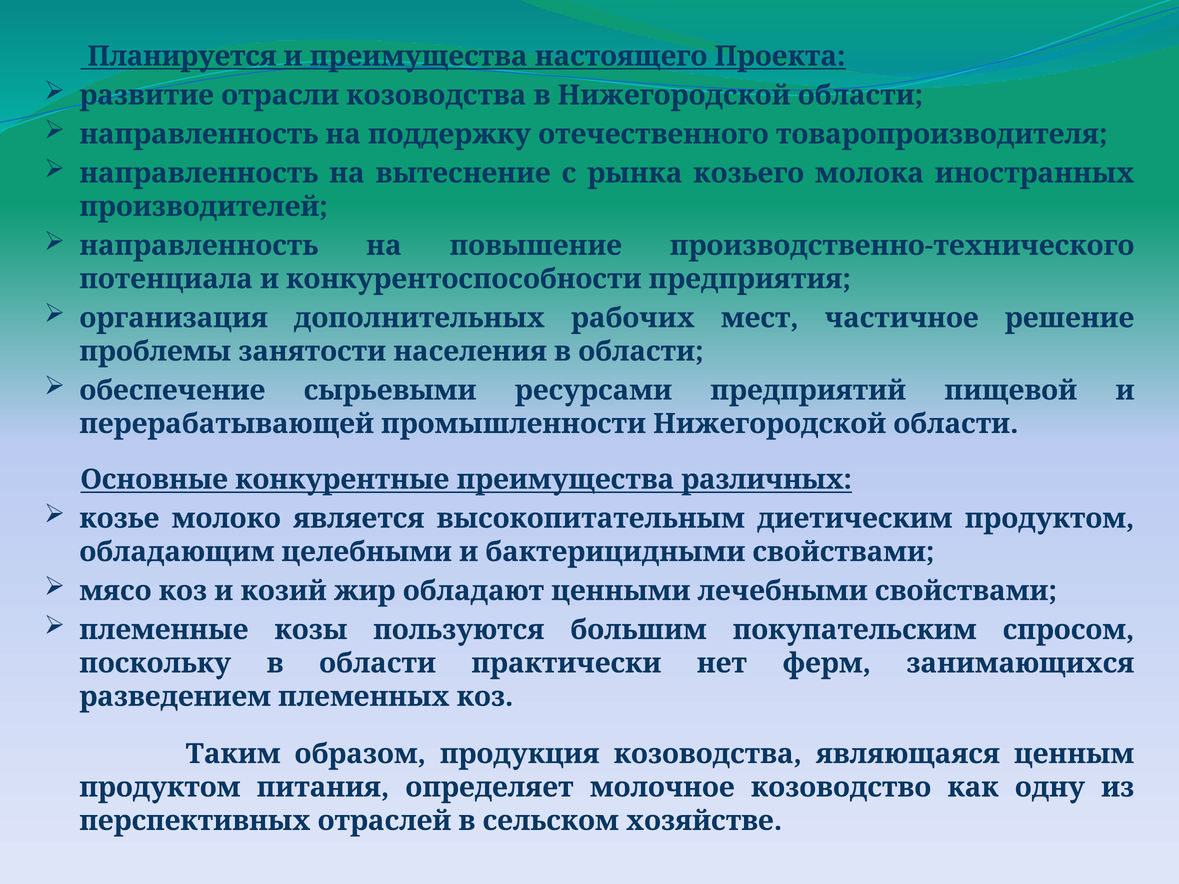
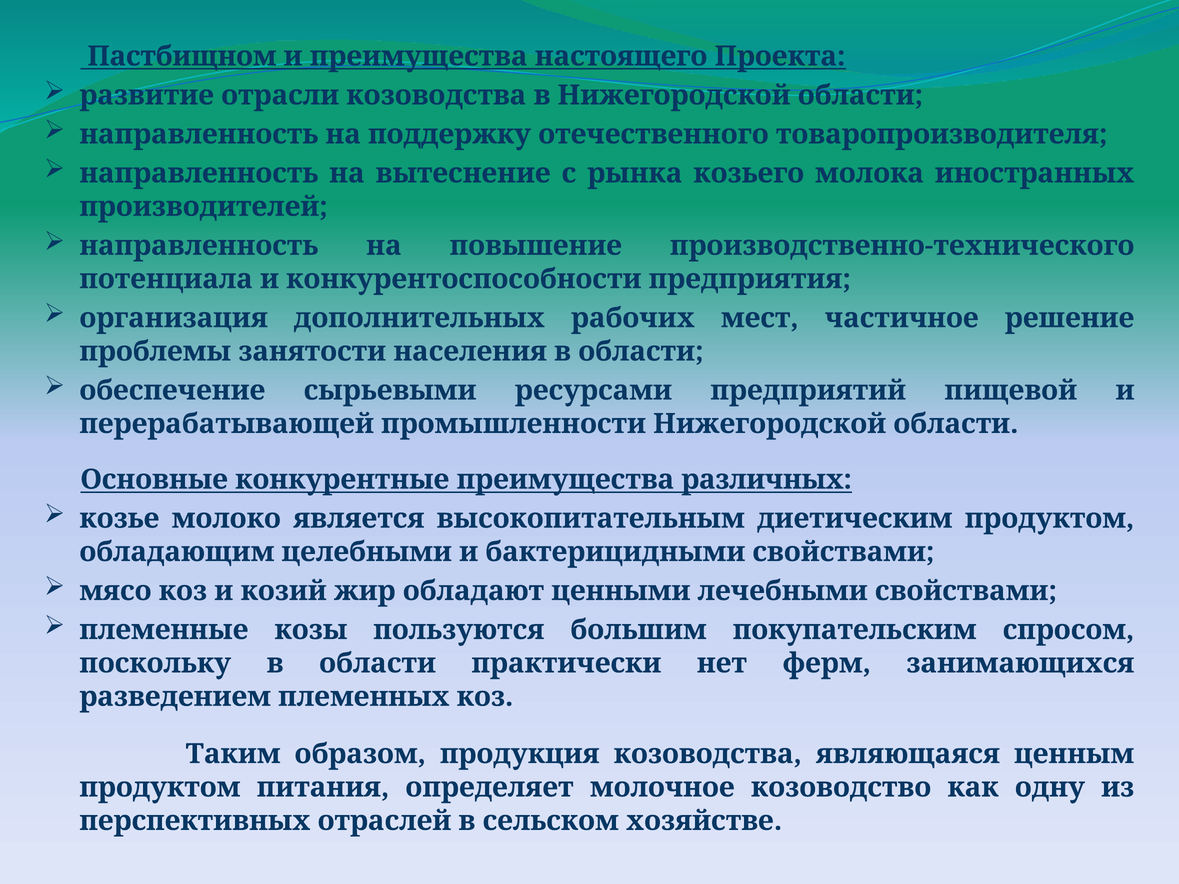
Планируется: Планируется -> Пастбищном (182, 56)
